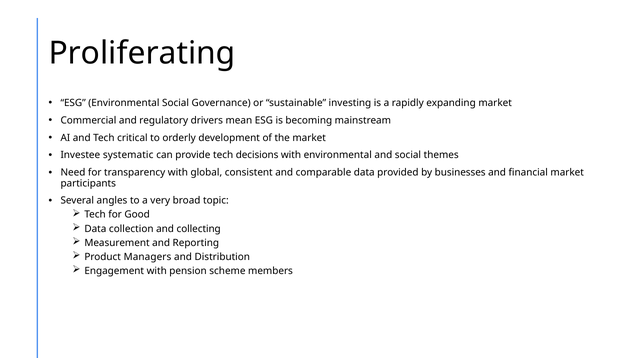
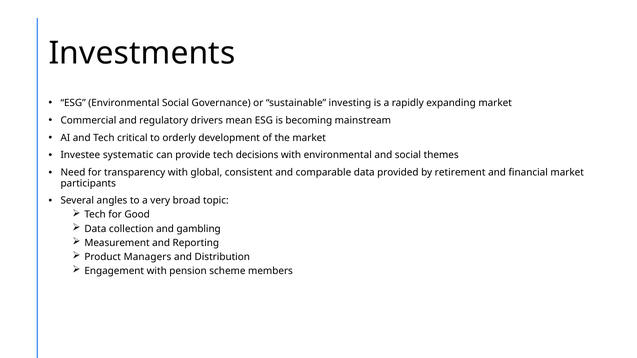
Proliferating: Proliferating -> Investments (142, 53)
businesses: businesses -> retirement (460, 173)
collecting: collecting -> gambling (199, 229)
